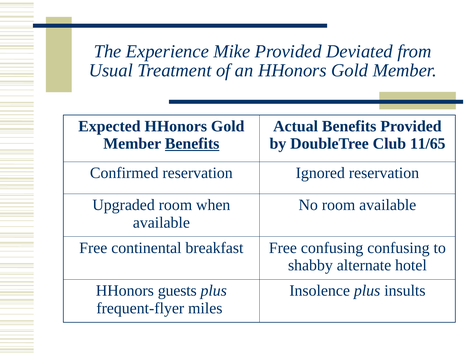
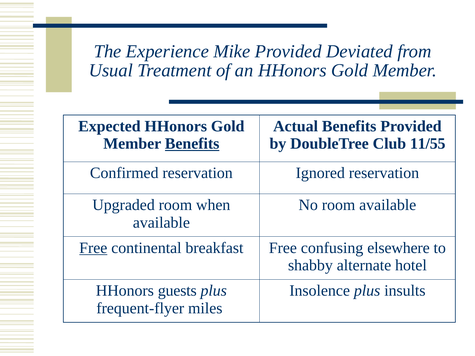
11/65: 11/65 -> 11/55 (428, 144)
Free underline: none -> present (93, 248)
confusing confusing: confusing -> elsewhere (398, 248)
